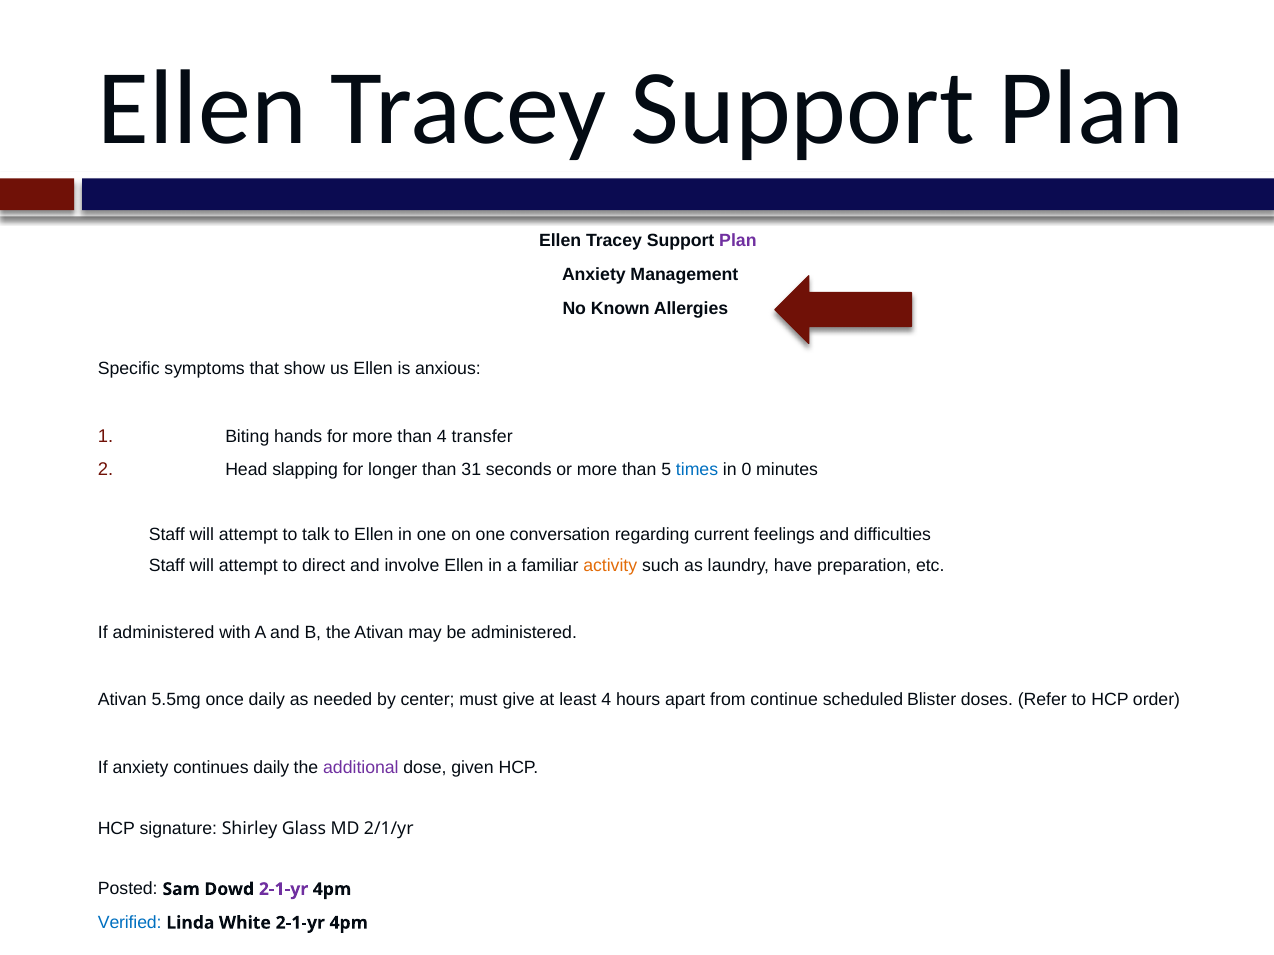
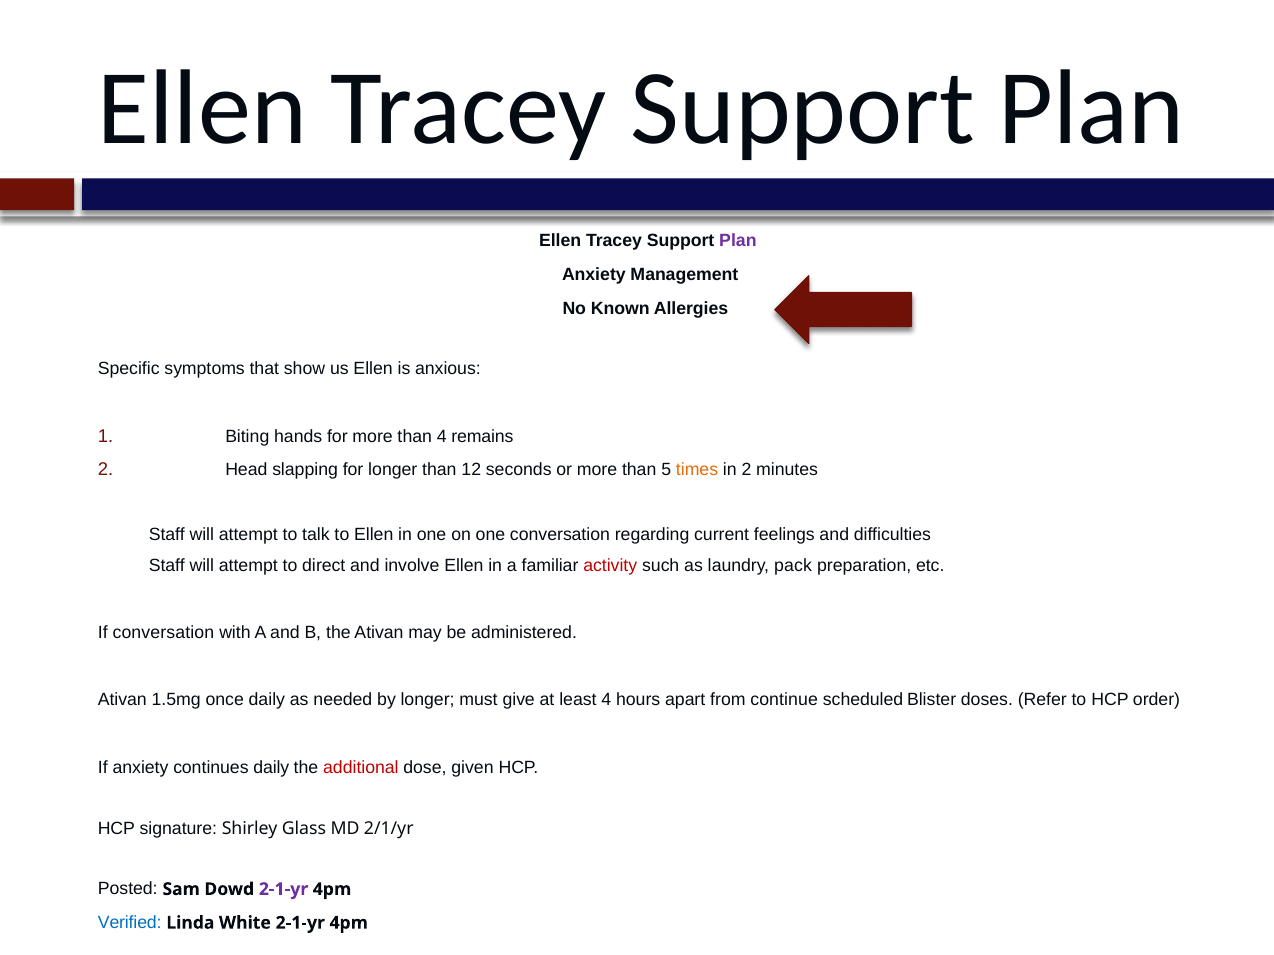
transfer: transfer -> remains (482, 437)
31: 31 -> 12 (471, 470)
times colour: blue -> orange (697, 470)
in 0: 0 -> 2 (746, 470)
activity colour: orange -> red (610, 566)
have: have -> pack (793, 566)
If administered: administered -> conversation (163, 633)
5.5mg: 5.5mg -> 1.5mg (176, 701)
by center: center -> longer (428, 701)
additional colour: purple -> red (361, 768)
